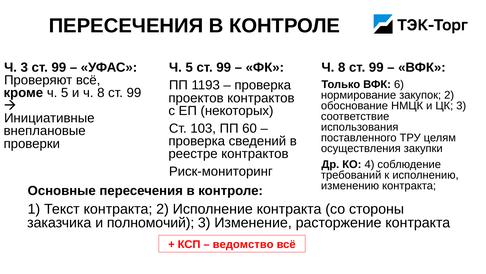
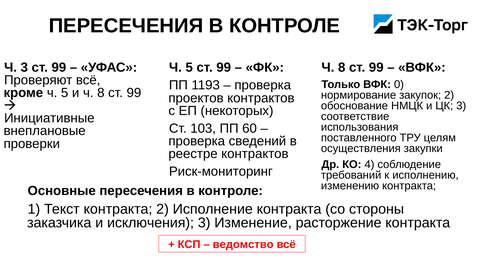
6: 6 -> 0 (399, 84)
полномочий: полномочий -> исключения (151, 222)
